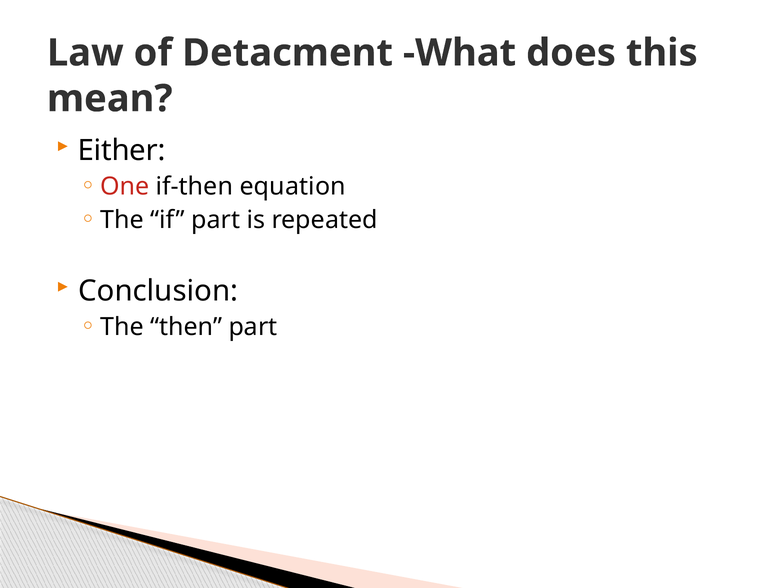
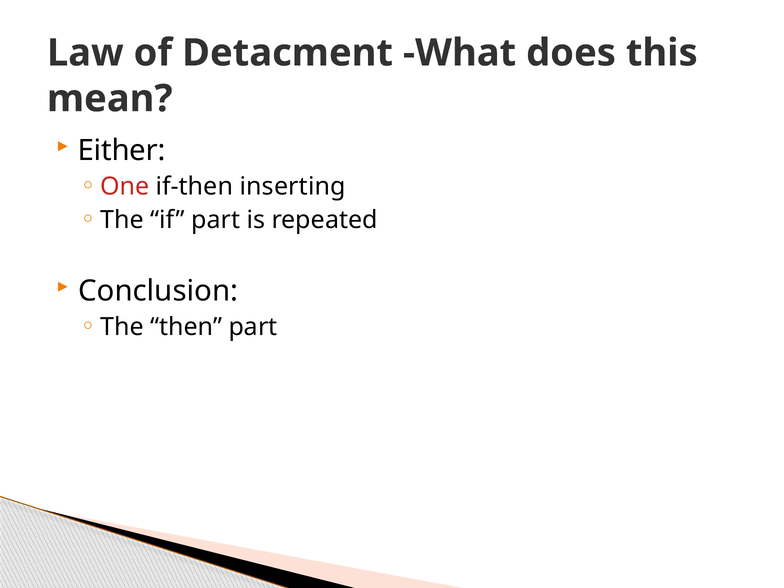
equation: equation -> inserting (293, 186)
